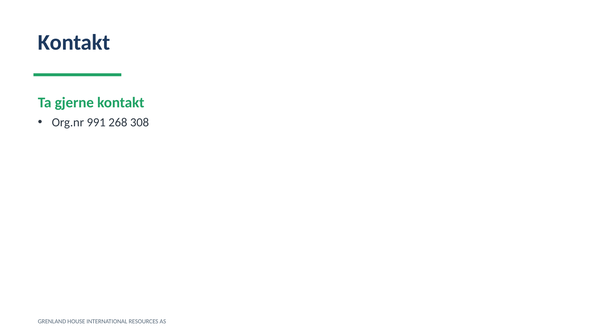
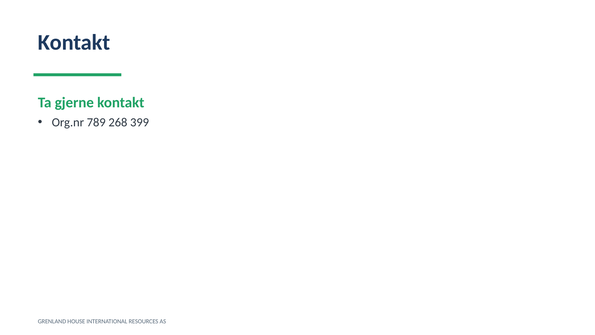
991: 991 -> 789 (96, 122)
308: 308 -> 399 (140, 122)
